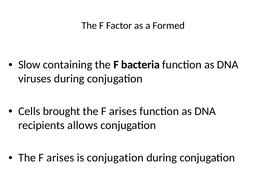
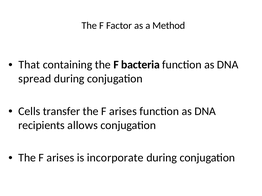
Formed: Formed -> Method (169, 26)
Slow: Slow -> That (29, 65)
viruses: viruses -> spread (35, 79)
brought: brought -> transfer (61, 112)
is conjugation: conjugation -> incorporate (115, 158)
